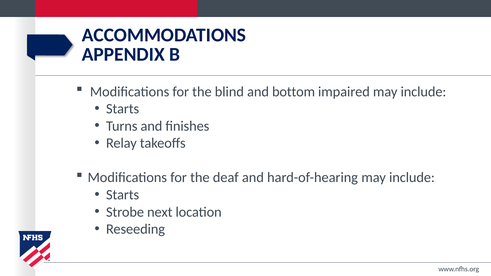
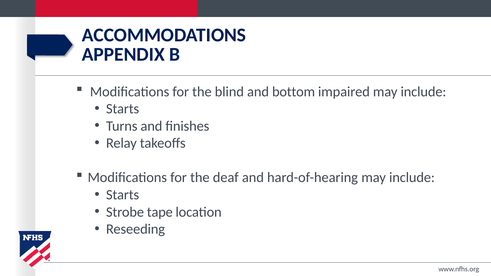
next: next -> tape (160, 212)
